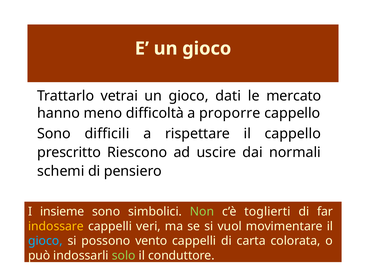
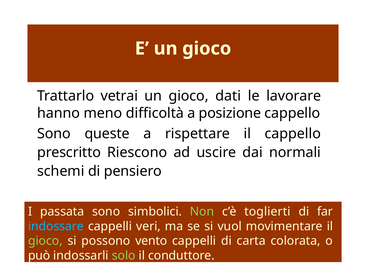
mercato: mercato -> lavorare (294, 96)
proporre: proporre -> posizione (230, 113)
difficili: difficili -> queste (107, 133)
insieme: insieme -> passata (62, 211)
indossare colour: yellow -> light blue (56, 226)
gioco colour: light blue -> light green (45, 241)
